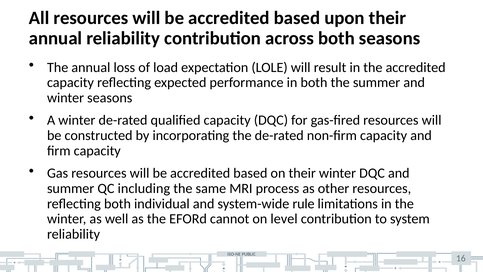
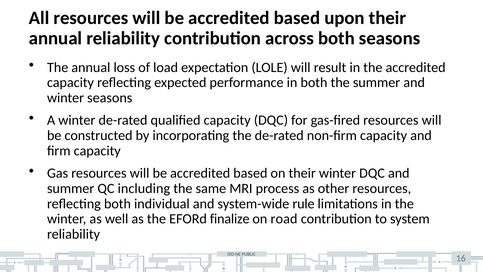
cannot: cannot -> finalize (230, 219)
level: level -> road (284, 219)
